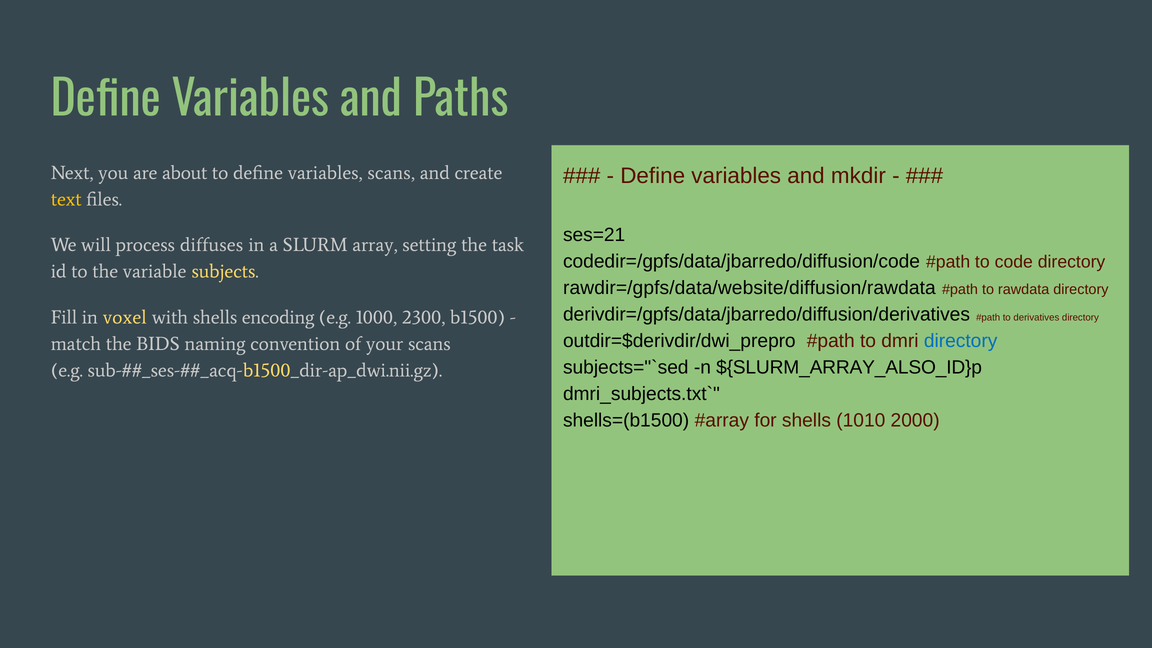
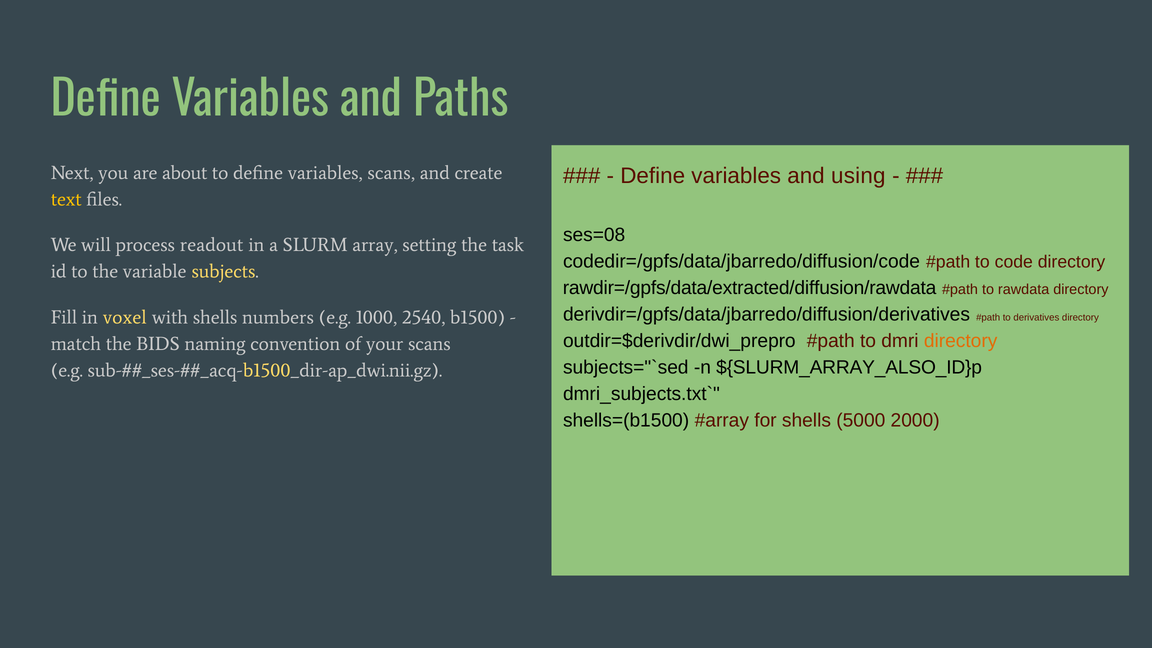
mkdir: mkdir -> using (858, 176)
ses=21: ses=21 -> ses=08 (594, 235)
diffuses: diffuses -> readout (212, 245)
rawdir=/gpfs/data/website/diffusion/rawdata: rawdir=/gpfs/data/website/diffusion/rawdata -> rawdir=/gpfs/data/extracted/diffusion/rawdata (750, 288)
encoding: encoding -> numbers (278, 317)
2300: 2300 -> 2540 (424, 317)
directory colour: blue -> orange (961, 341)
1010: 1010 -> 5000 (861, 420)
